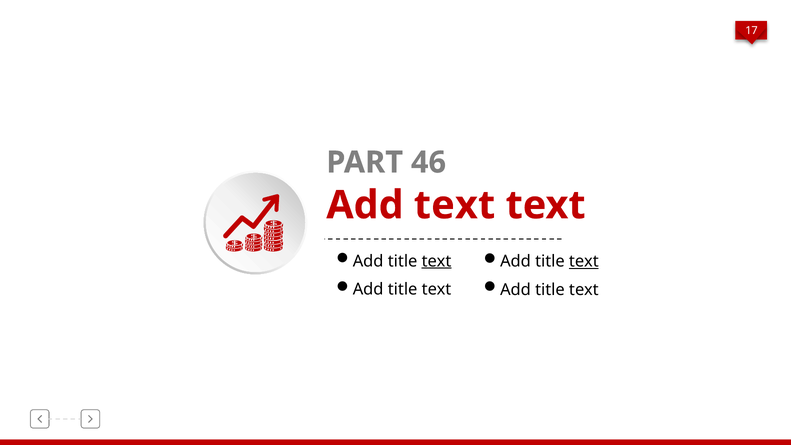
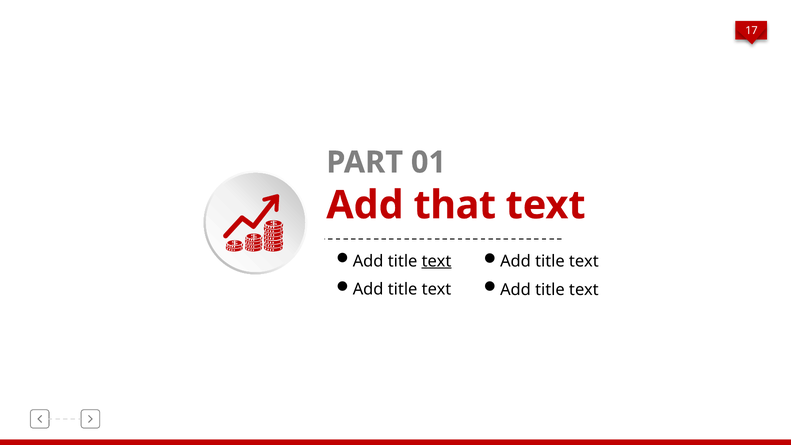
46: 46 -> 01 (428, 162)
text: text -> that (455, 205)
text underline: present -> none (584, 261)
